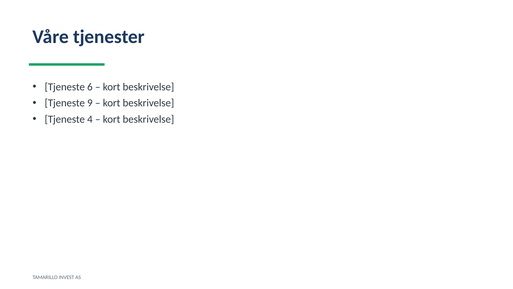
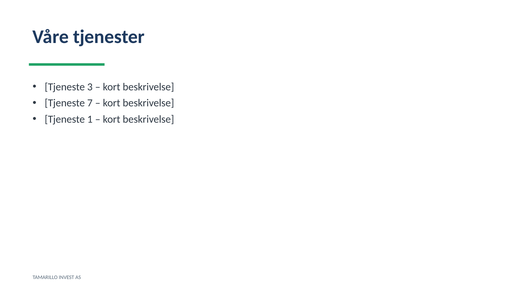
6: 6 -> 3 (90, 87)
9: 9 -> 7 (90, 103)
4: 4 -> 1 (90, 119)
